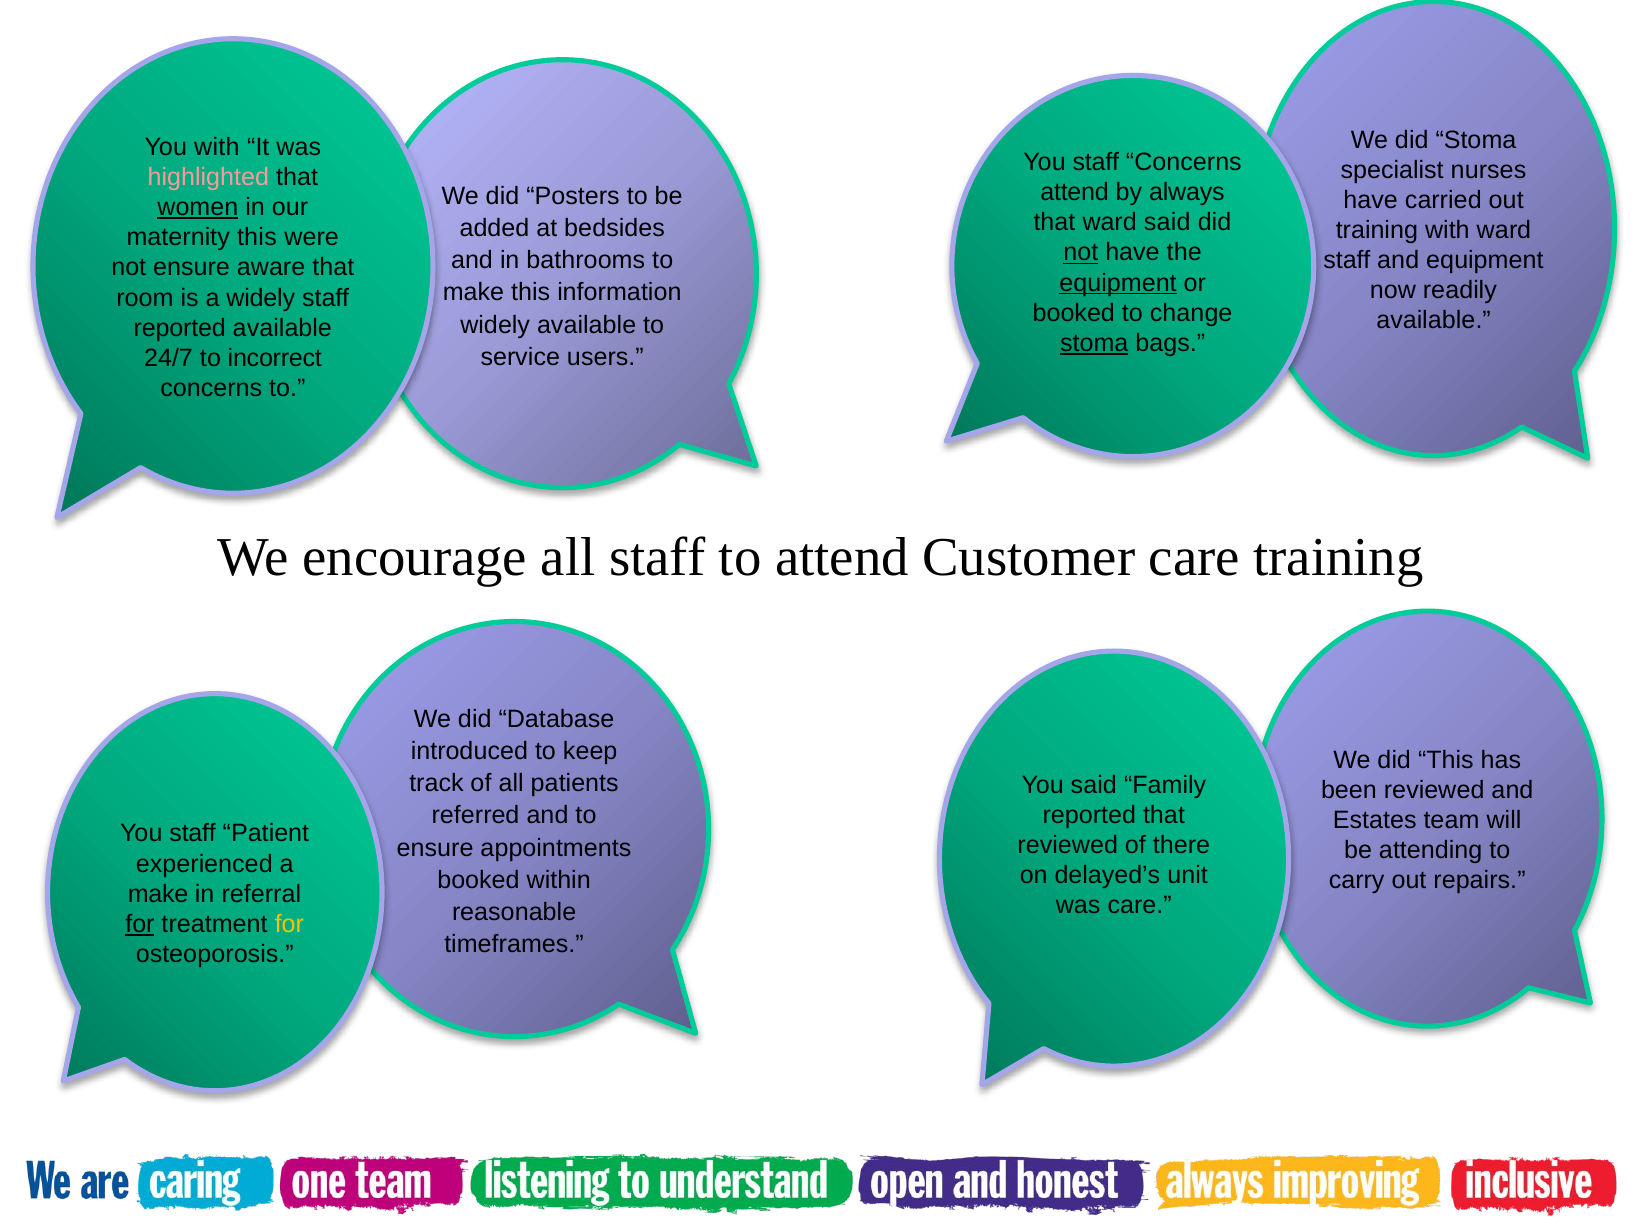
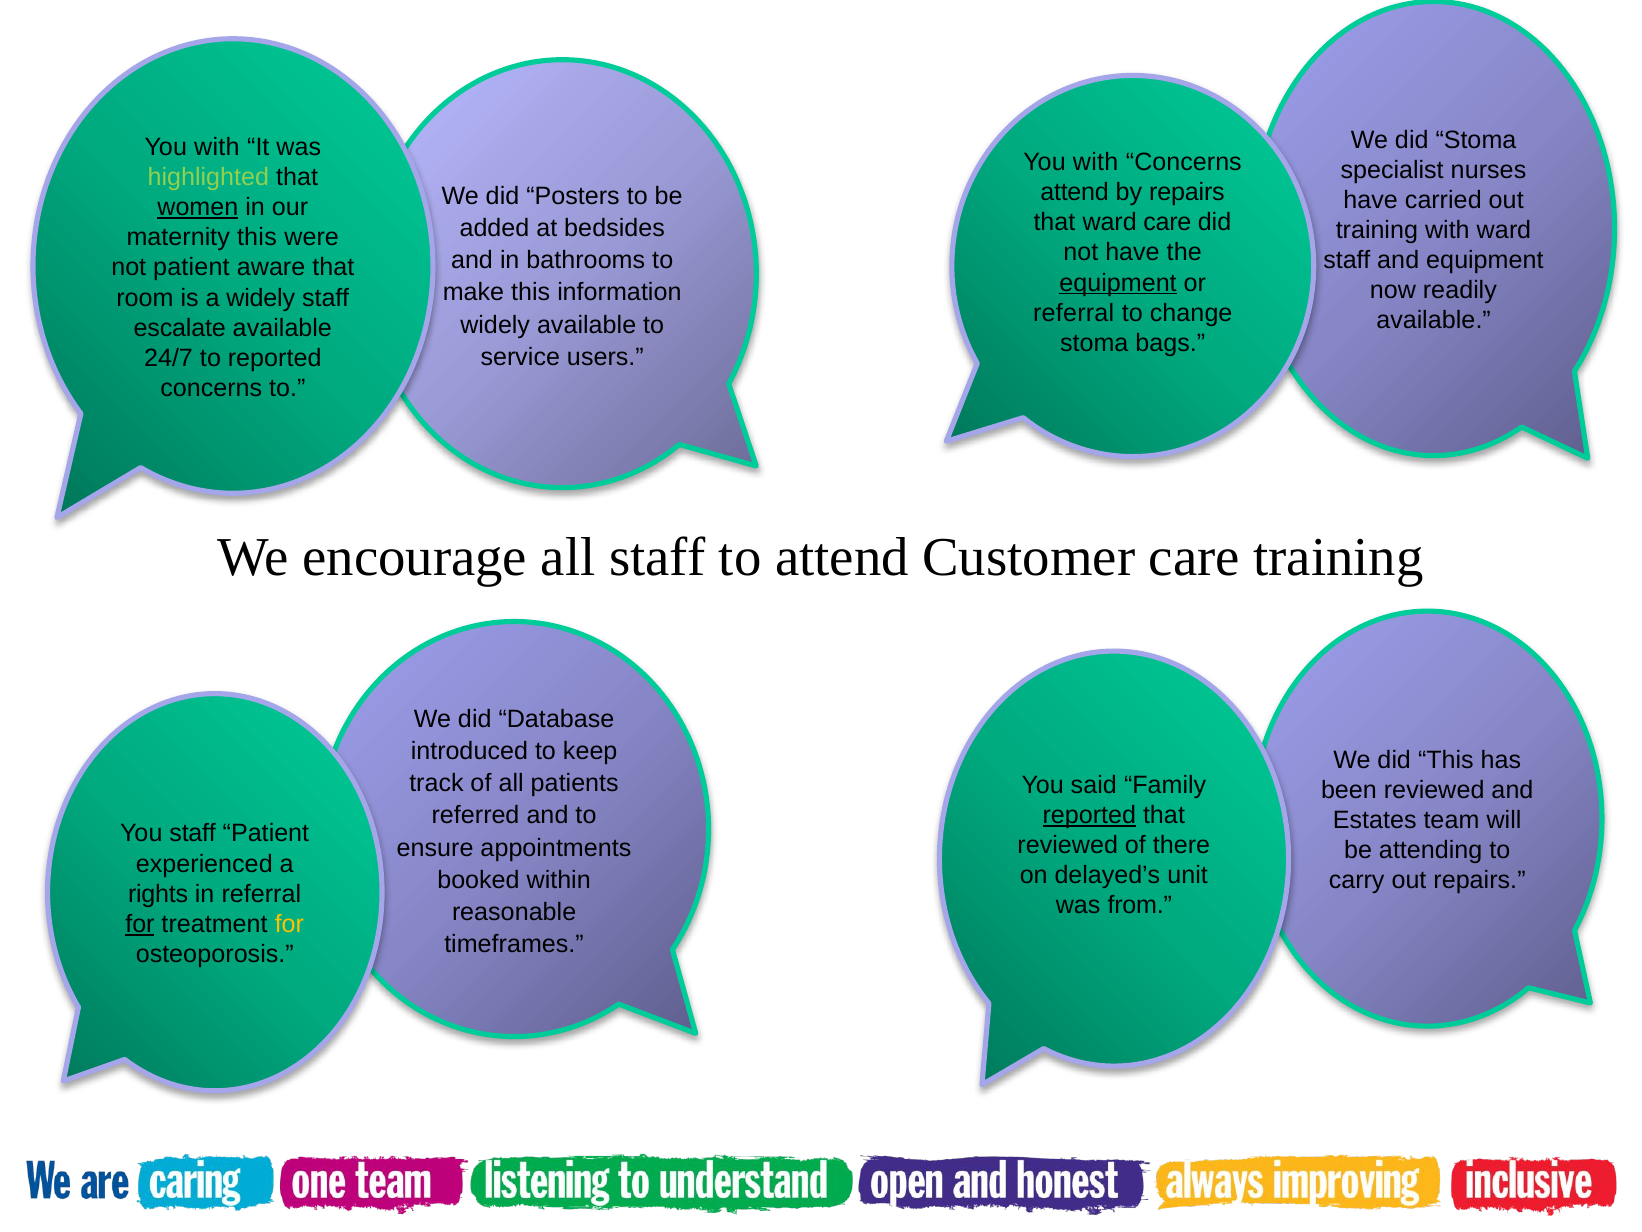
staff: staff -> with (1096, 162)
highlighted colour: pink -> light green (208, 177)
by always: always -> repairs (1187, 192)
ward said: said -> care (1167, 222)
not underline: present -> none (1081, 253)
not ensure: ensure -> patient (191, 268)
booked: booked -> referral (1074, 313)
reported: reported -> escalate (180, 328)
stoma underline: present -> none (1094, 343)
to incorrect: incorrect -> reported (275, 358)
reported underline: none -> present (1089, 815)
make: make -> rights (158, 894)
was care: care -> from (1140, 905)
